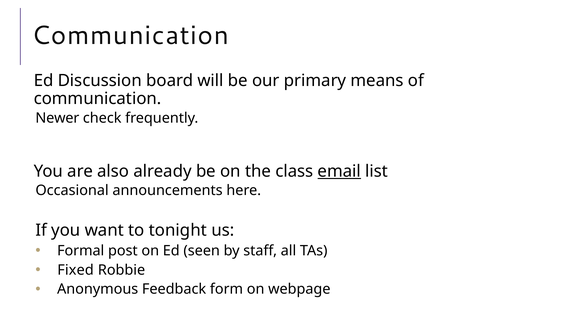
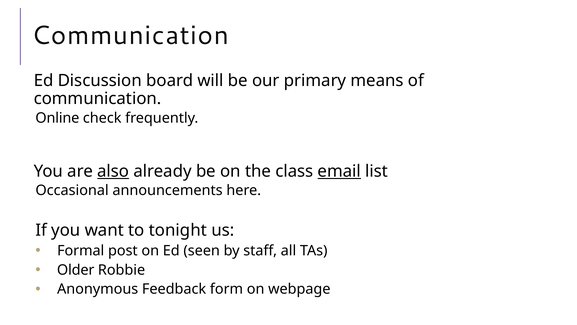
Newer: Newer -> Online (57, 118)
also underline: none -> present (113, 171)
Fixed: Fixed -> Older (76, 270)
